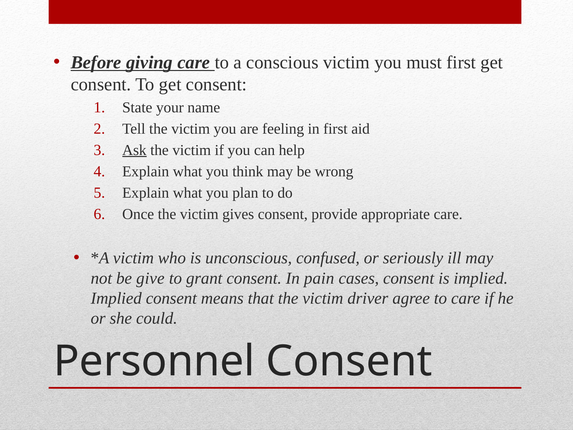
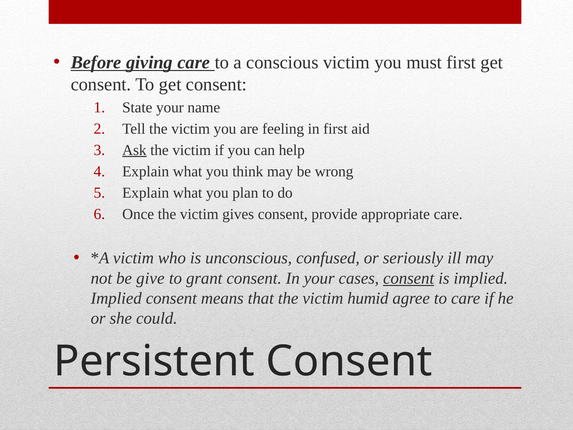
In pain: pain -> your (319, 278)
consent underline: none -> present (409, 278)
driver: driver -> humid (368, 298)
Personnel: Personnel -> Persistent (154, 361)
